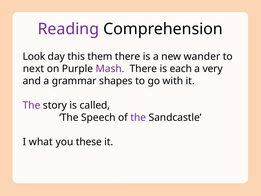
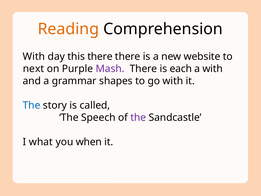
Reading colour: purple -> orange (68, 29)
Look: Look -> With (34, 56)
this them: them -> there (100, 56)
wander: wander -> website (202, 56)
a very: very -> with (213, 69)
The colour: purple -> blue (32, 105)
these: these -> when (89, 142)
